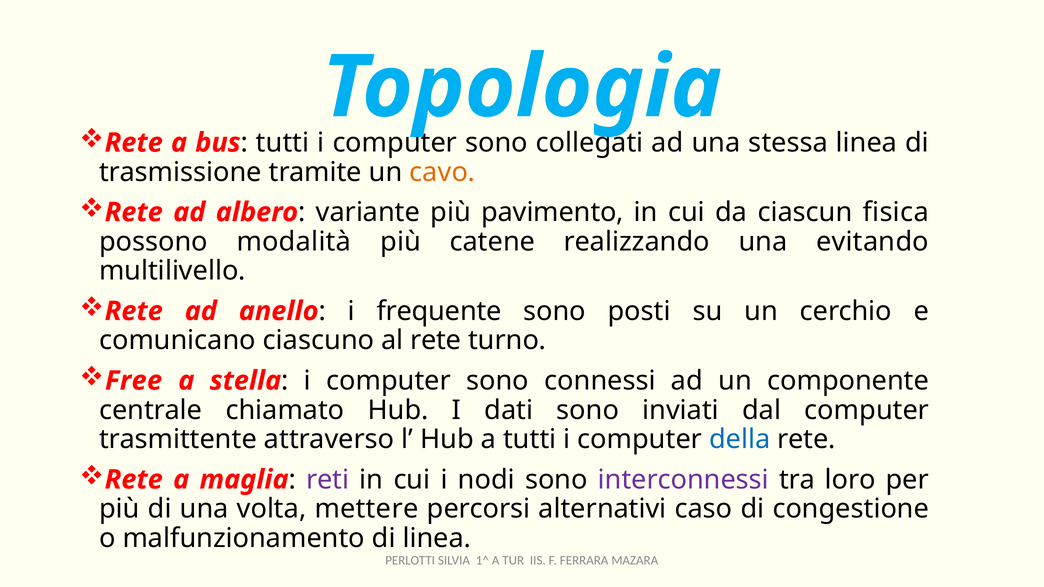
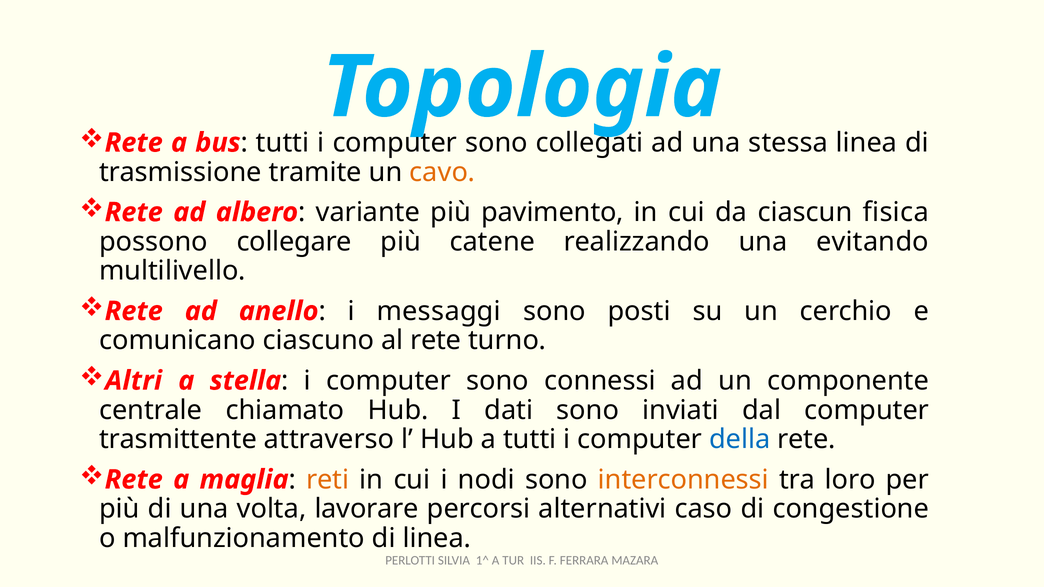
modalità: modalità -> collegare (294, 242)
frequente: frequente -> messaggi (439, 311)
Free: Free -> Altri (134, 381)
reti colour: purple -> orange (328, 480)
interconnessi colour: purple -> orange (683, 480)
mettere: mettere -> lavorare (367, 509)
